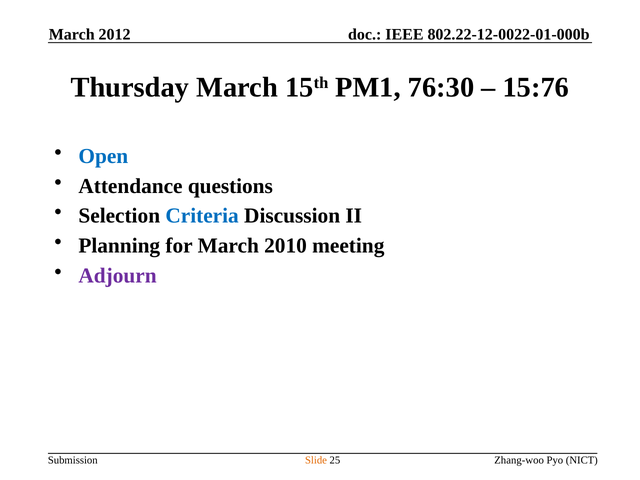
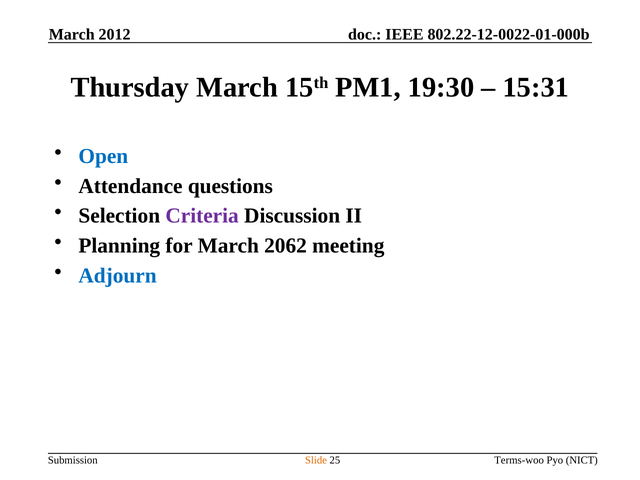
76:30: 76:30 -> 19:30 (441, 87)
15:76: 15:76 -> 15:31 (536, 87)
Criteria colour: blue -> purple (202, 216)
2010: 2010 -> 2062 (286, 246)
Adjourn colour: purple -> blue (118, 276)
Zhang-woo: Zhang-woo -> Terms-woo (519, 460)
